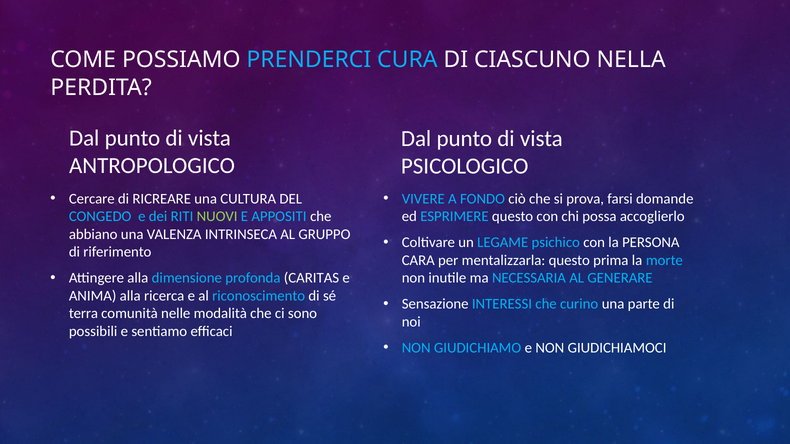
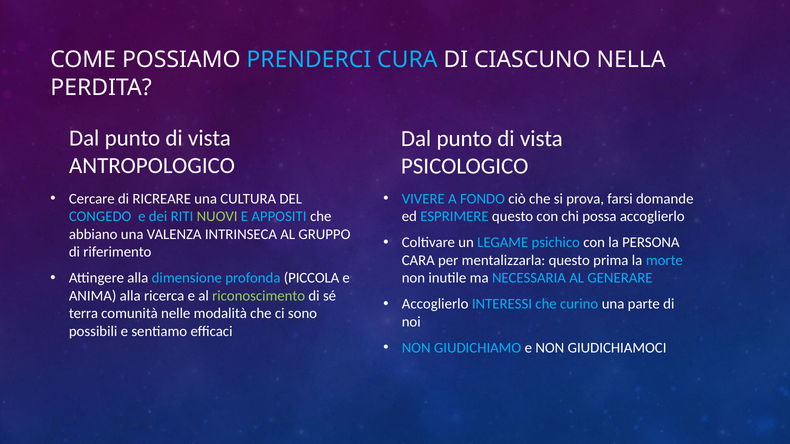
CARITAS: CARITAS -> PICCOLA (312, 278)
riconoscimento colour: light blue -> light green (259, 296)
Sensazione: Sensazione -> Accoglierlo (435, 304)
